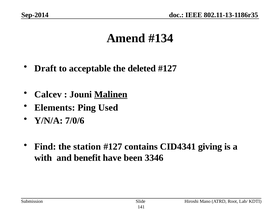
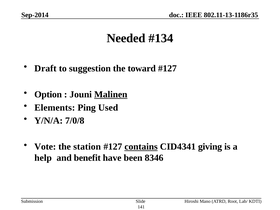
Amend: Amend -> Needed (126, 38)
acceptable: acceptable -> suggestion (90, 68)
deleted: deleted -> toward (142, 68)
Calcev: Calcev -> Option (48, 94)
7/0/6: 7/0/6 -> 7/0/8 (75, 121)
Find: Find -> Vote (45, 147)
contains underline: none -> present (141, 147)
with: with -> help (43, 158)
3346: 3346 -> 8346 (154, 158)
